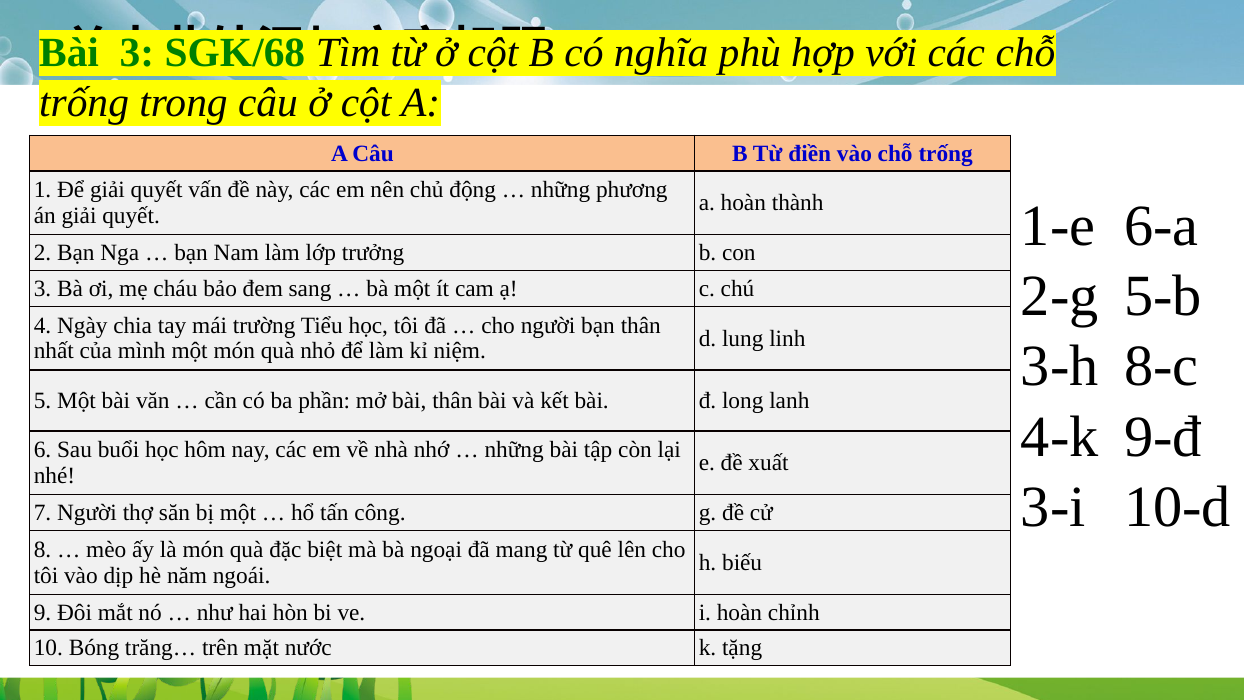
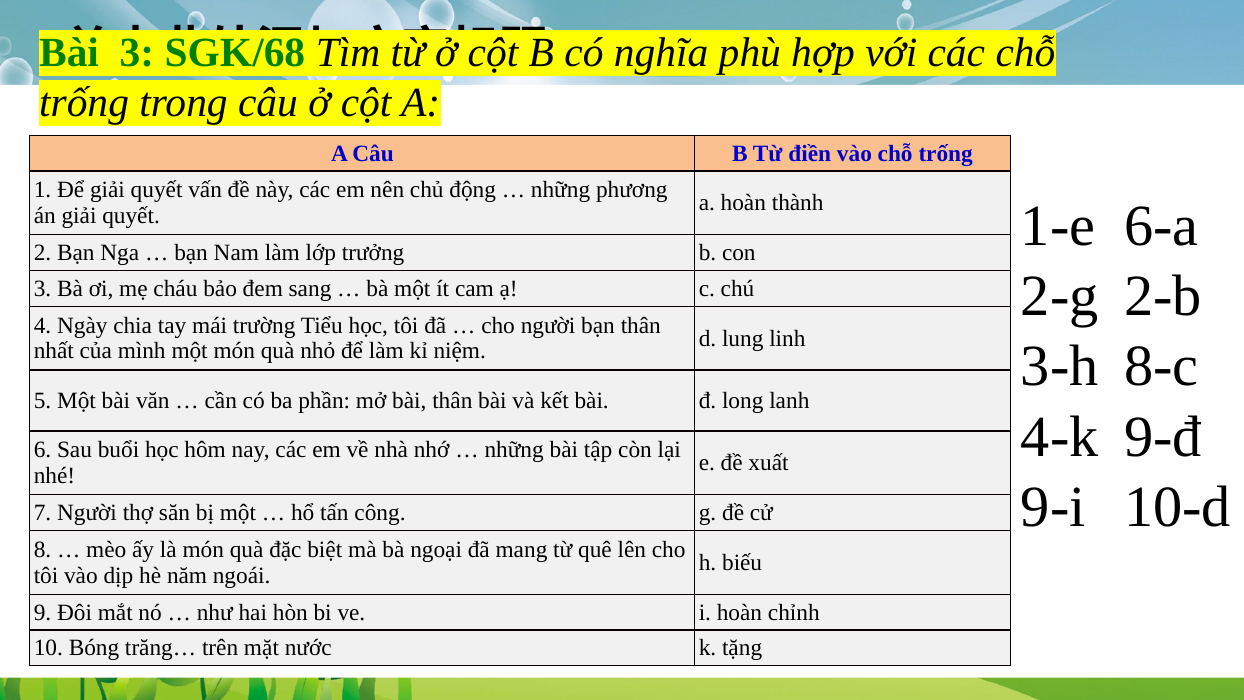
5-b: 5-b -> 2-b (1163, 297)
3-i: 3-i -> 9-i (1053, 507)
